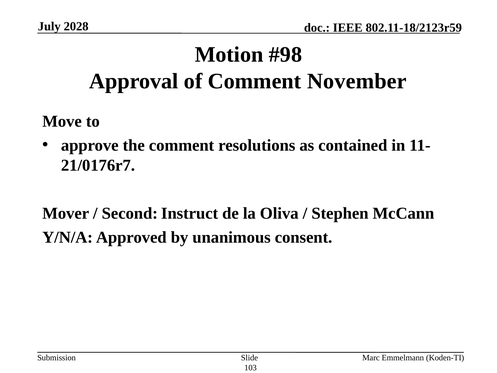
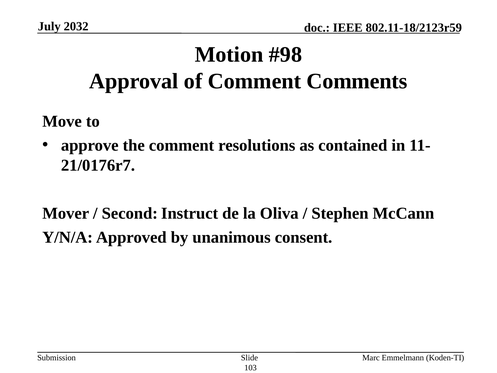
2028: 2028 -> 2032 (76, 26)
November: November -> Comments (357, 81)
